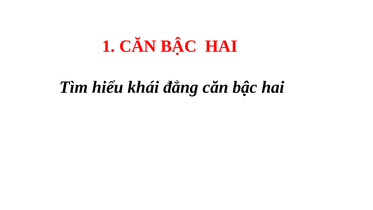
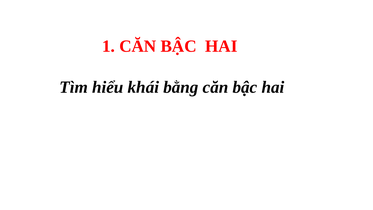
đẳng: đẳng -> bằng (181, 87)
